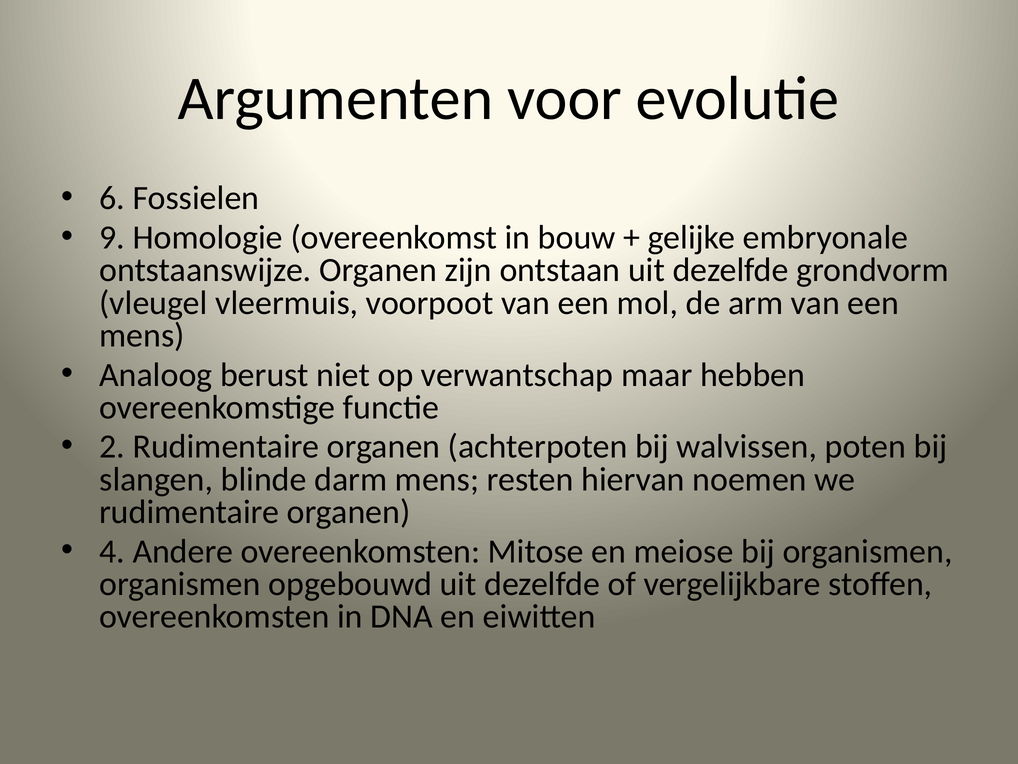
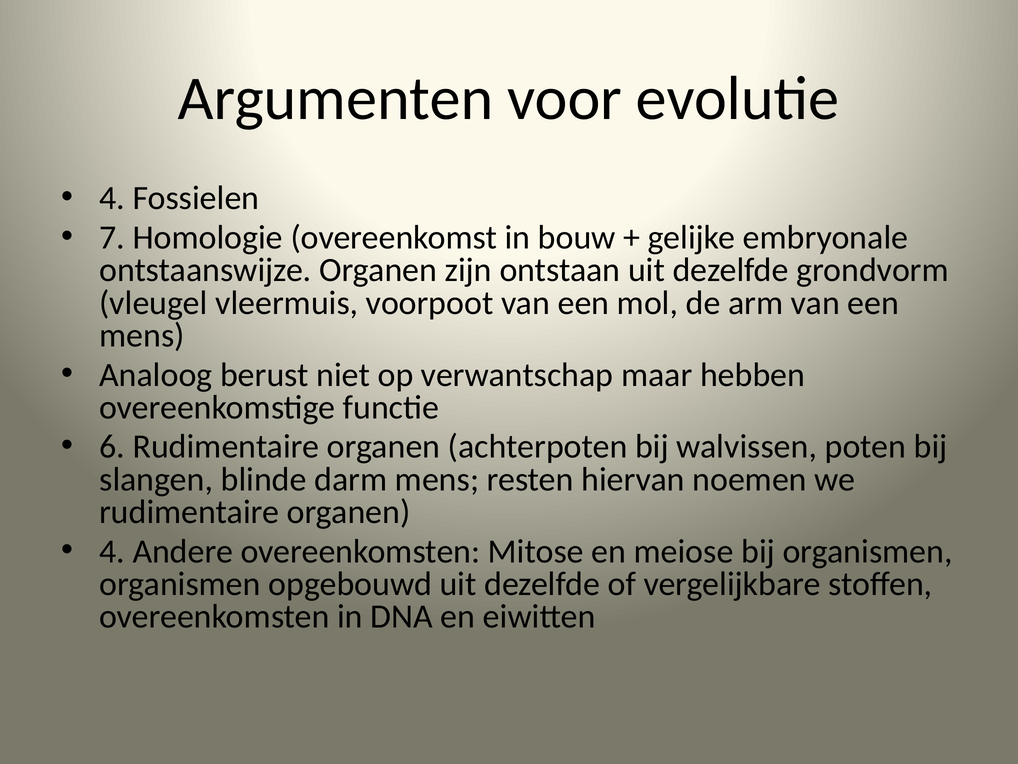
6: 6 -> 4 (112, 198)
9: 9 -> 7 (112, 237)
2: 2 -> 6 (112, 446)
